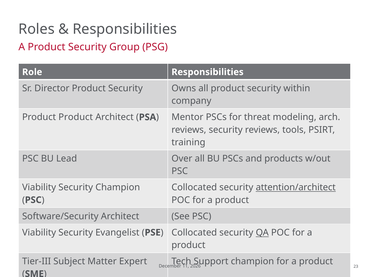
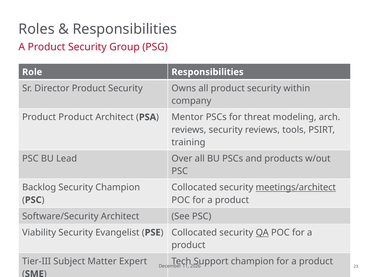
Viability: Viability -> Backlog (39, 187)
attention/architect: attention/architect -> meetings/architect (296, 187)
